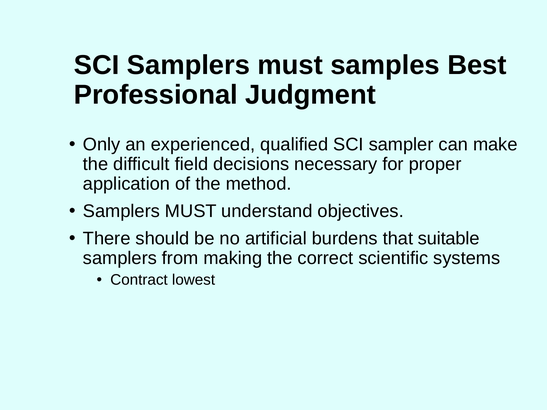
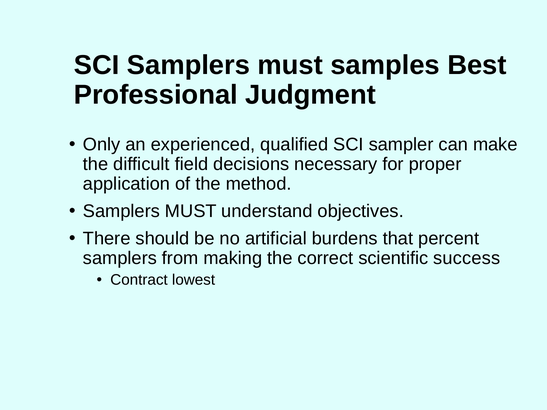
suitable: suitable -> percent (449, 239)
systems: systems -> success (467, 258)
